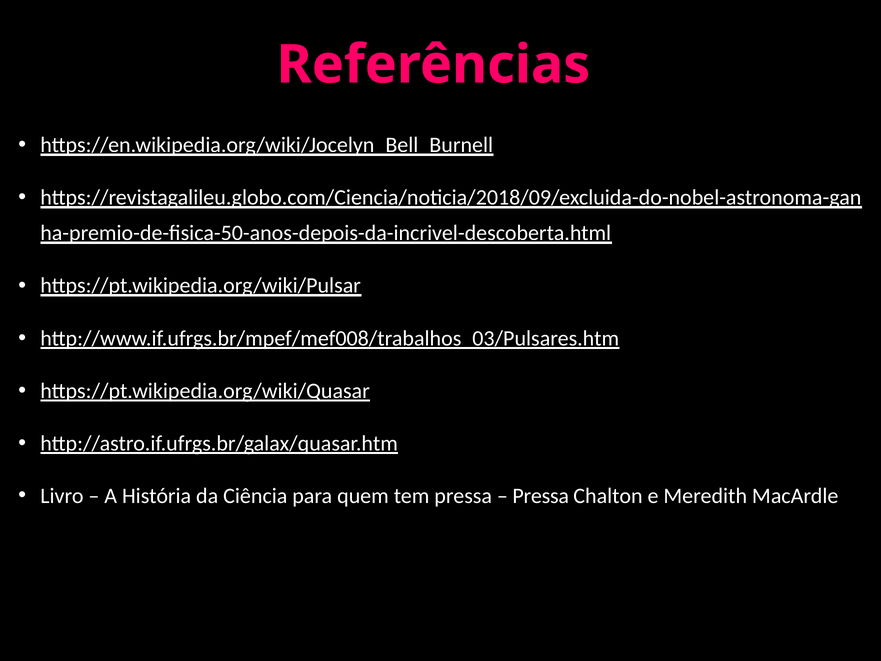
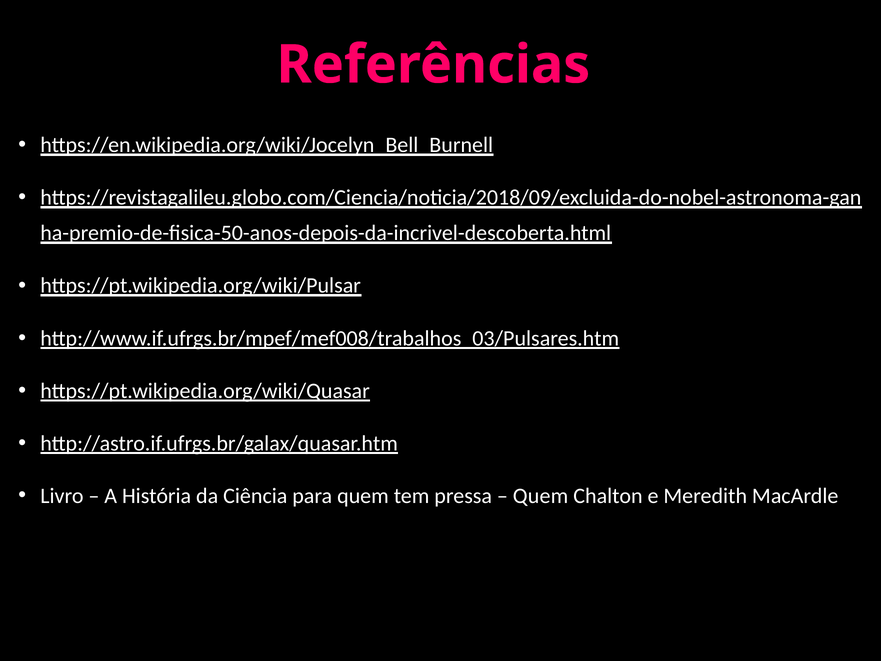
Pressa: Pressa -> Quem (541, 496)
